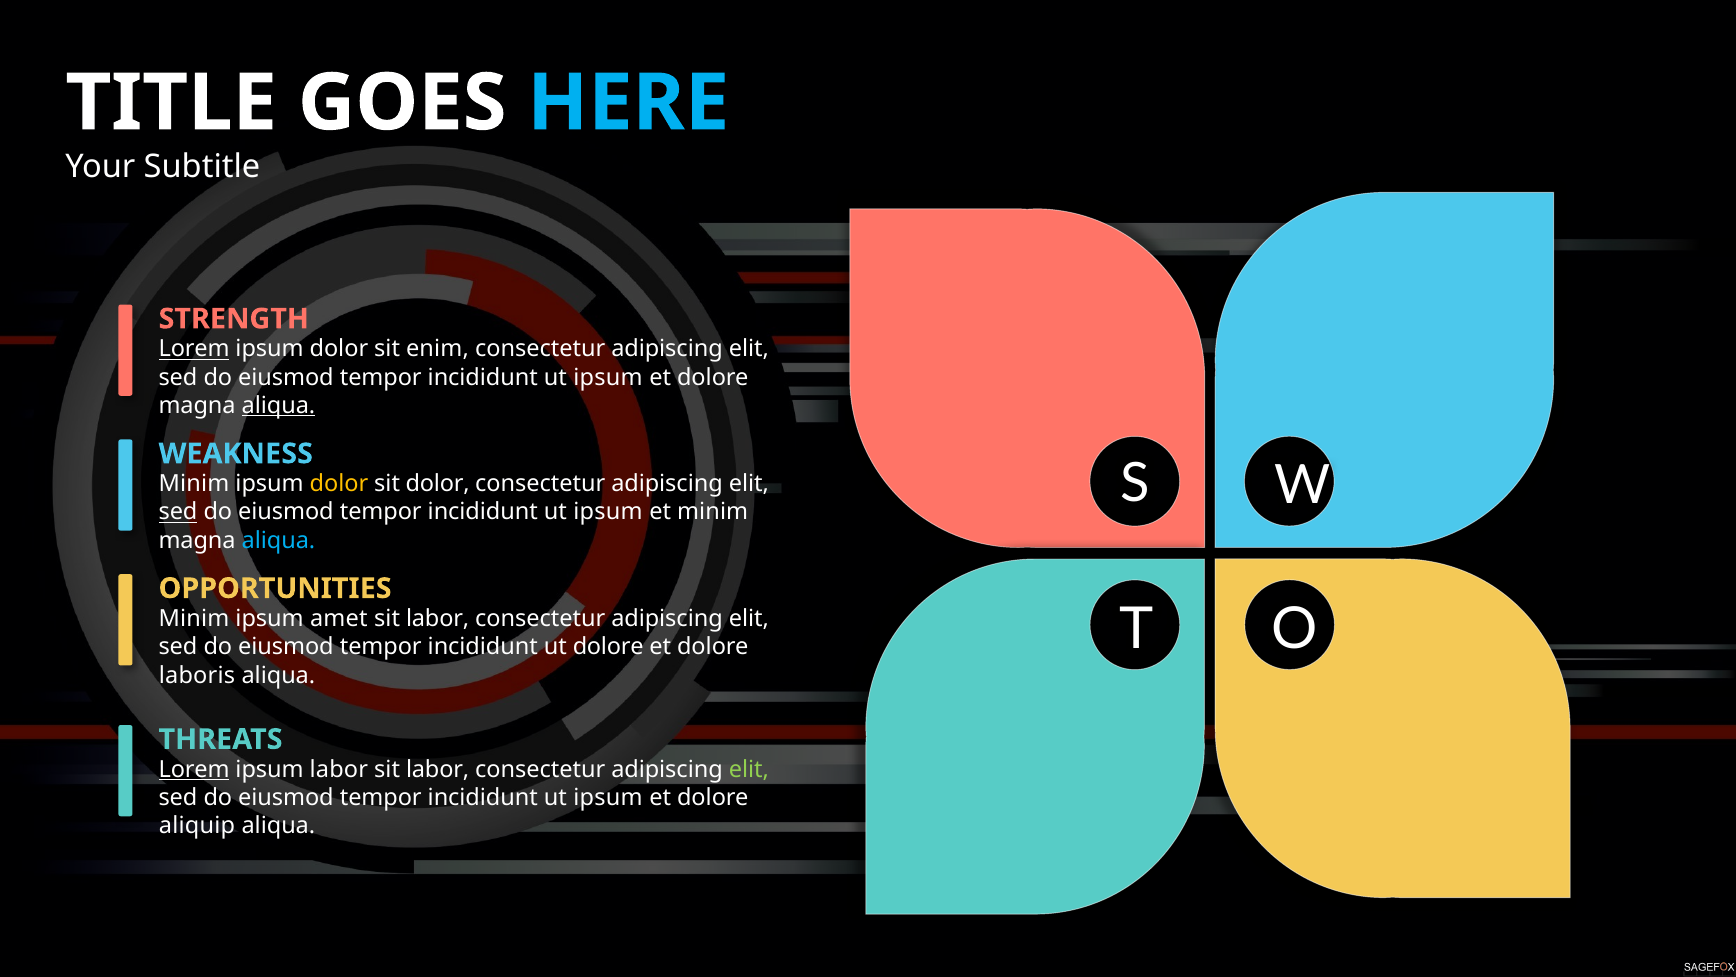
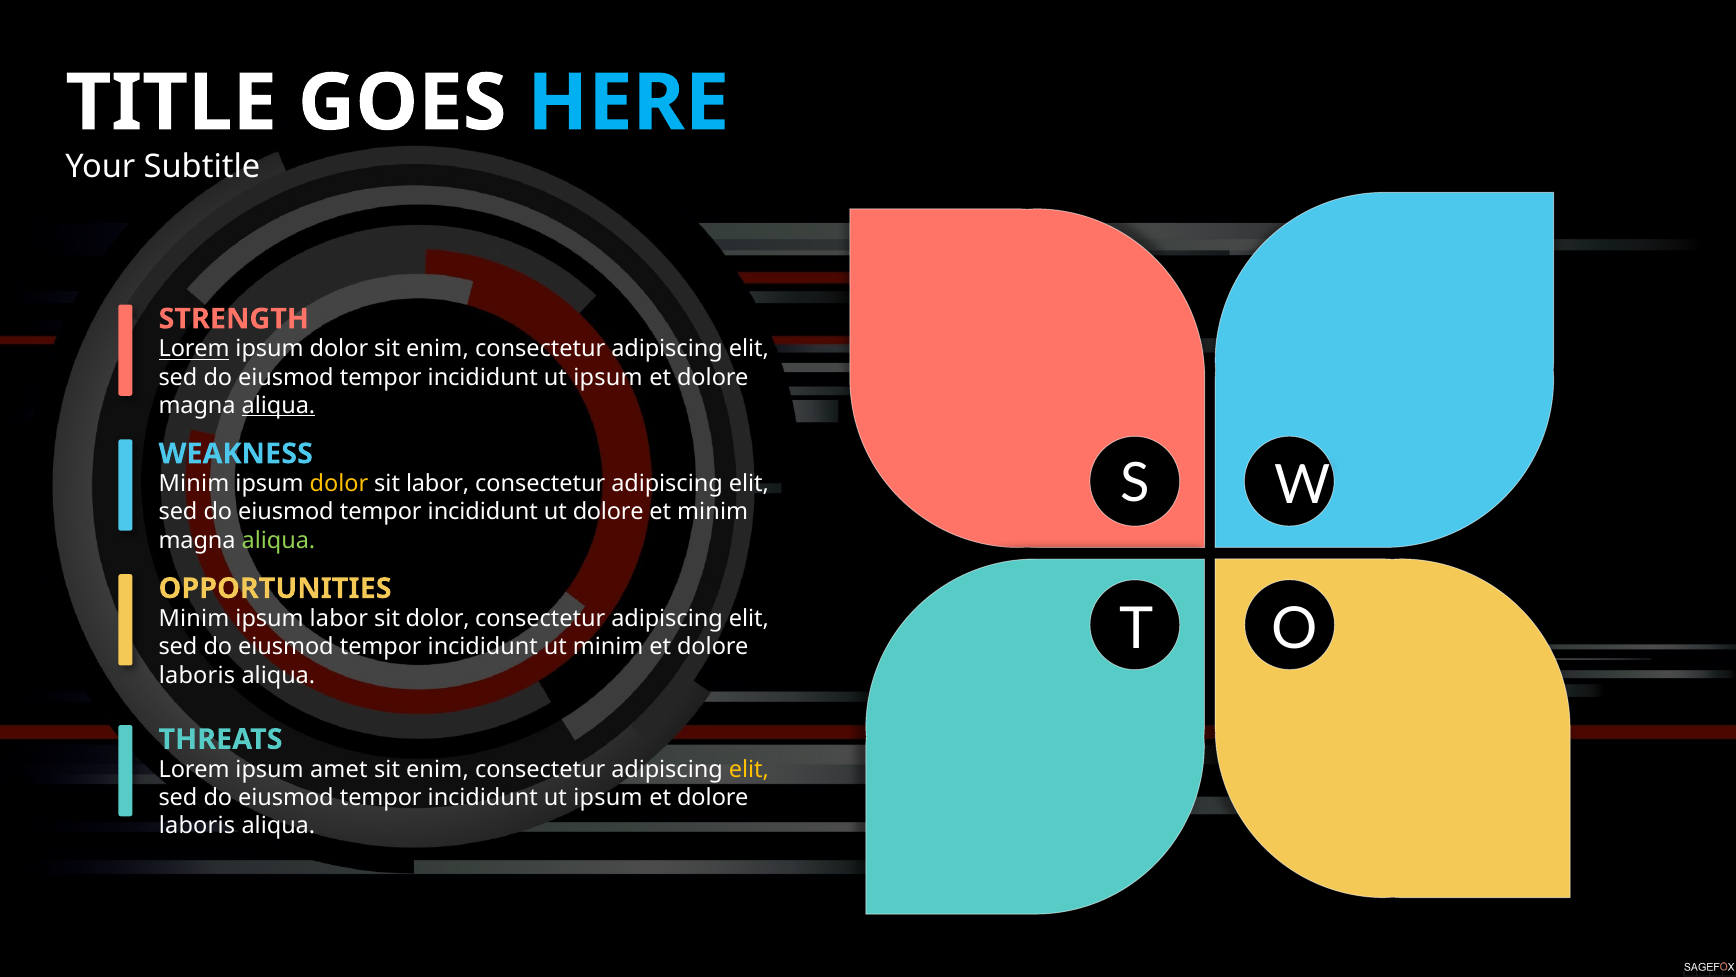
sit dolor: dolor -> labor (438, 484)
sed underline: present -> none (178, 512)
ipsum: ipsum -> dolore (608, 512)
aliqua colour: light blue -> light green (278, 540)
ipsum amet: amet -> labor (339, 618)
labor: labor -> dolor (438, 618)
ut dolore: dolore -> minim (608, 647)
Lorem underline: present -> none (194, 769)
ipsum labor: labor -> amet (339, 769)
labor: labor -> enim (437, 769)
elit colour: light green -> yellow (749, 769)
aliquip: aliquip -> laboris (197, 826)
